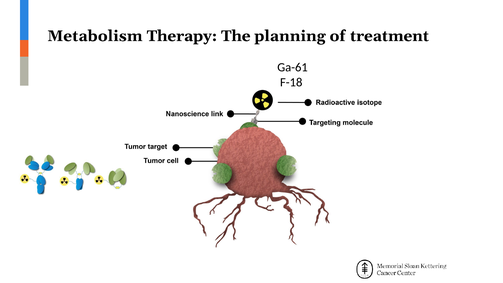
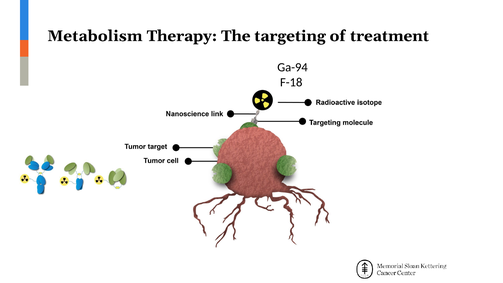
planning: planning -> targeting (290, 36)
Ga-61: Ga-61 -> Ga-94 (293, 67)
